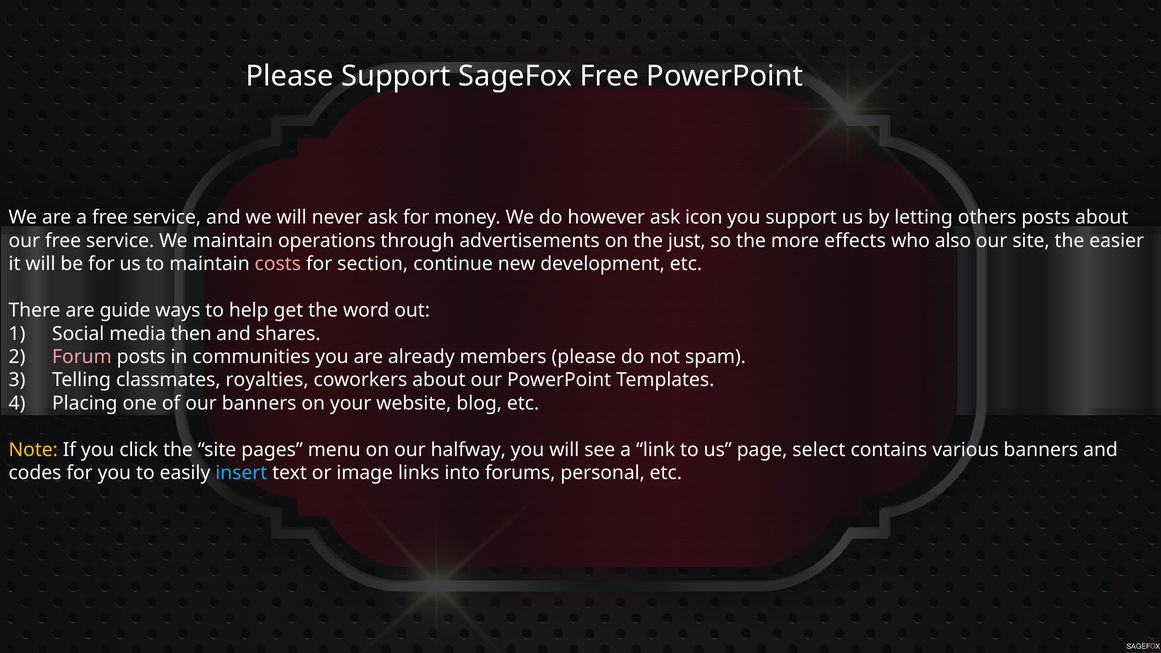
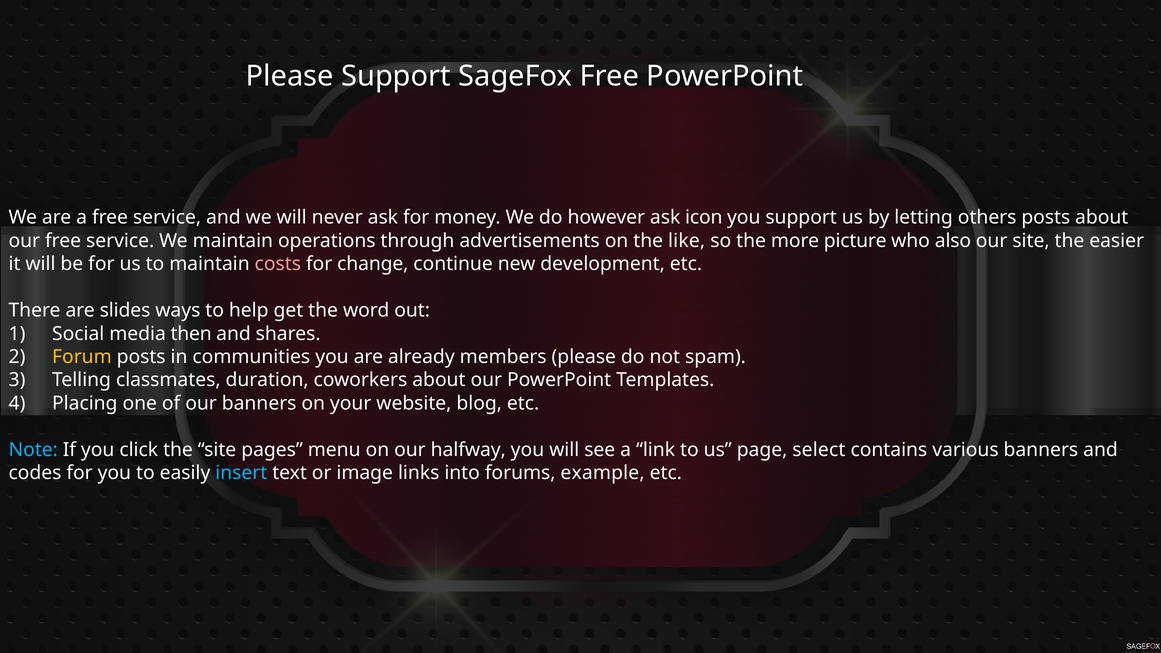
just: just -> like (687, 241)
effects: effects -> picture (855, 241)
section: section -> change (373, 264)
guide: guide -> slides (125, 310)
Forum colour: pink -> yellow (82, 357)
royalties: royalties -> duration (267, 380)
Note colour: yellow -> light blue (33, 450)
personal: personal -> example (603, 473)
